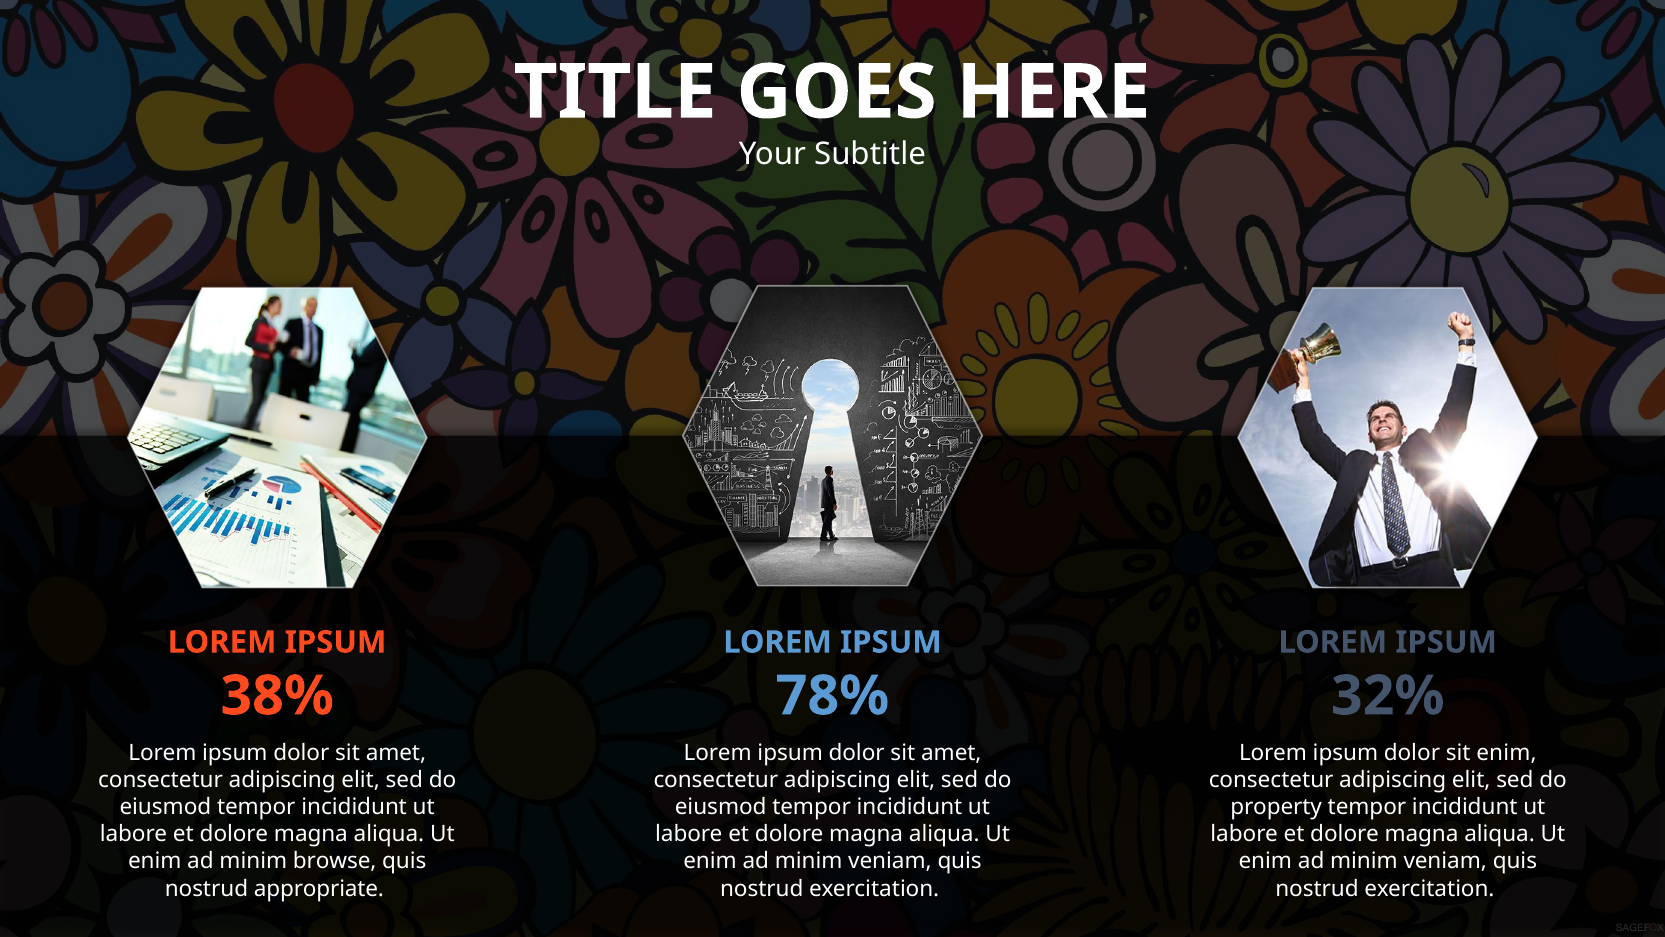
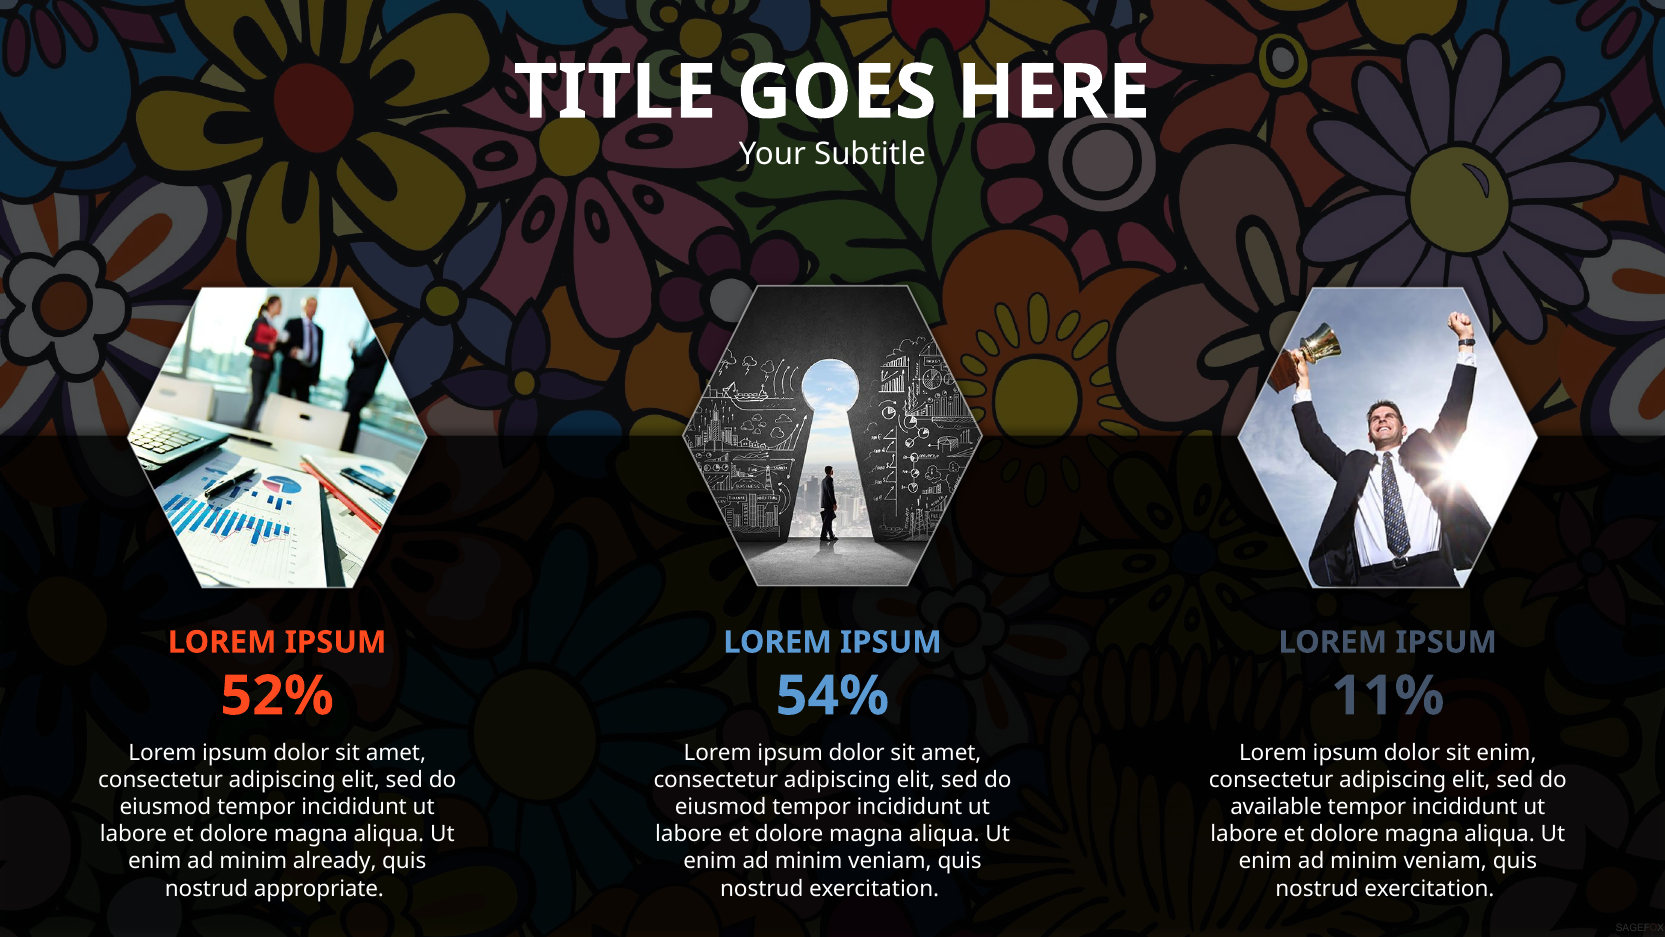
38%: 38% -> 52% (277, 696)
78%: 78% -> 54% (832, 696)
32%: 32% -> 11% (1388, 696)
property: property -> available (1276, 807)
browse: browse -> already (335, 861)
